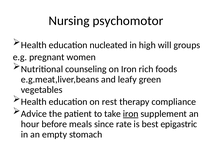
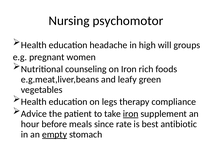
nucleated: nucleated -> headache (109, 45)
rest: rest -> legs (110, 102)
epigastric: epigastric -> antibiotic (179, 124)
empty underline: none -> present (55, 135)
